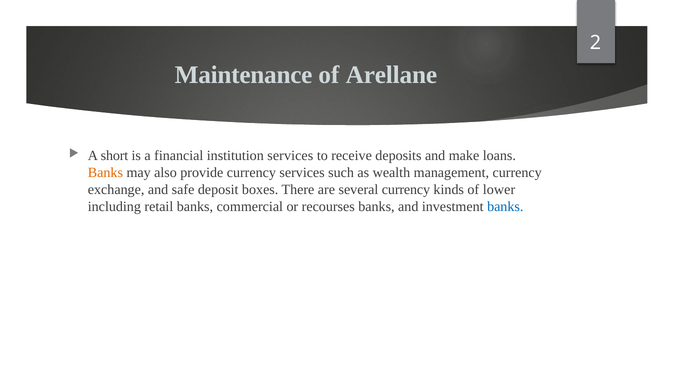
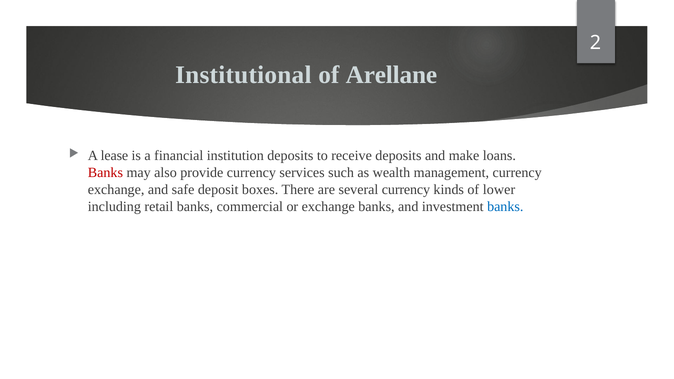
Maintenance: Maintenance -> Institutional (243, 75)
short: short -> lease (114, 156)
institution services: services -> deposits (290, 156)
Banks colour: orange -> red (105, 173)
or recourses: recourses -> exchange (328, 207)
